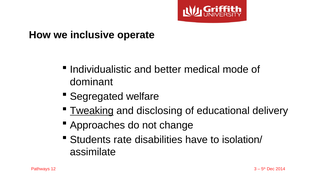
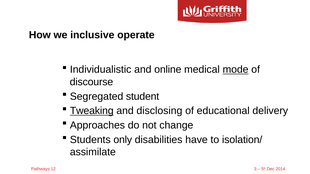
better: better -> online (168, 70)
mode underline: none -> present (236, 70)
dominant: dominant -> discourse (91, 82)
welfare: welfare -> student (143, 97)
rate: rate -> only (123, 140)
